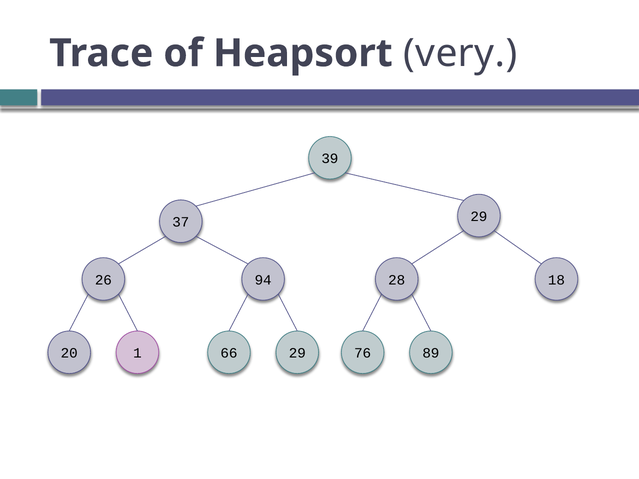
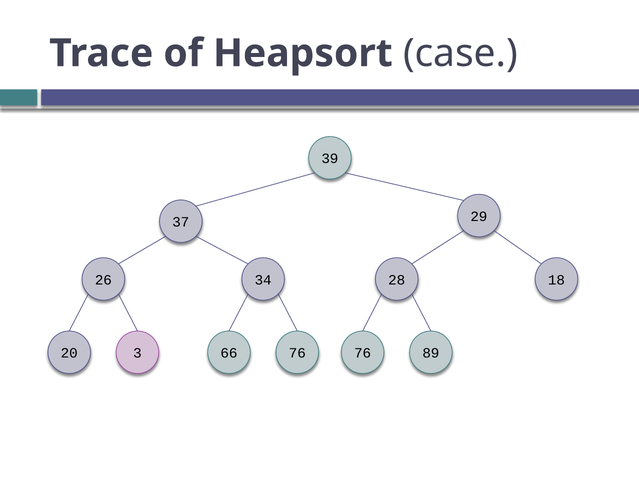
very: very -> case (460, 53)
94: 94 -> 34 (263, 280)
1: 1 -> 3 (137, 353)
66 29: 29 -> 76 (297, 353)
